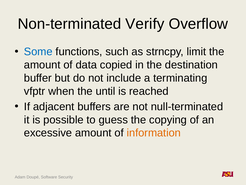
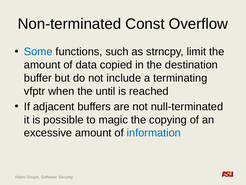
Verify: Verify -> Const (145, 24)
guess: guess -> magic (113, 119)
information colour: orange -> blue (154, 133)
